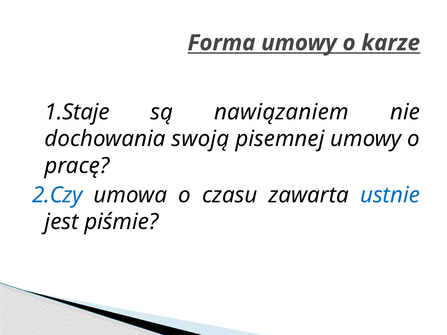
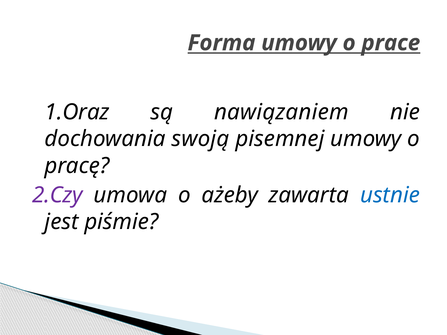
karze: karze -> prace (391, 43)
1.Staje: 1.Staje -> 1.Oraz (77, 112)
2.Czy colour: blue -> purple (57, 195)
czasu: czasu -> ażeby (230, 195)
